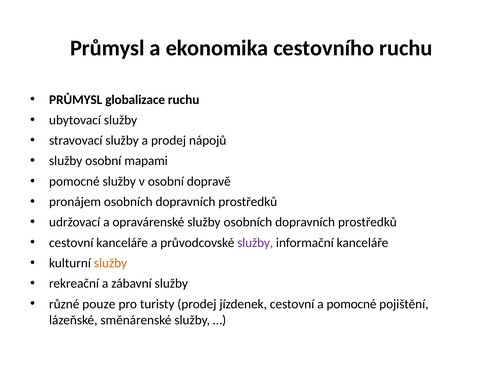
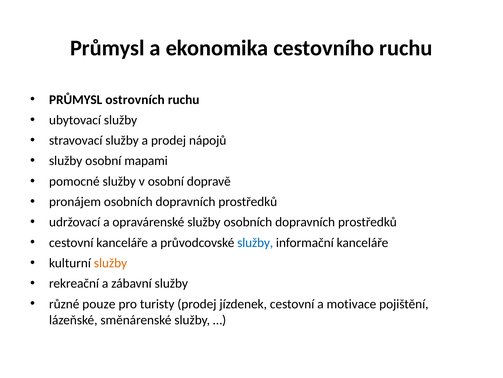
globalizace: globalizace -> ostrovních (135, 99)
služby colour: purple -> blue (255, 242)
a pomocné: pomocné -> motivace (351, 303)
